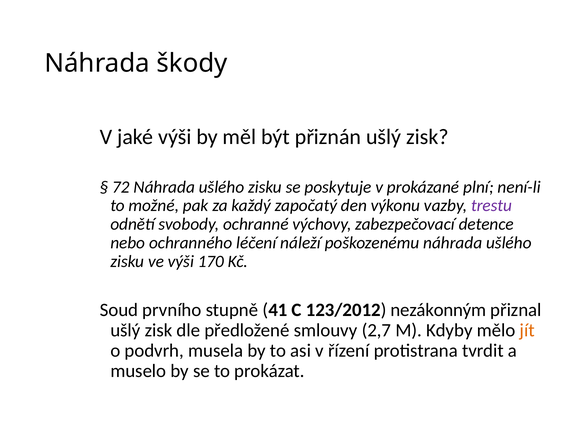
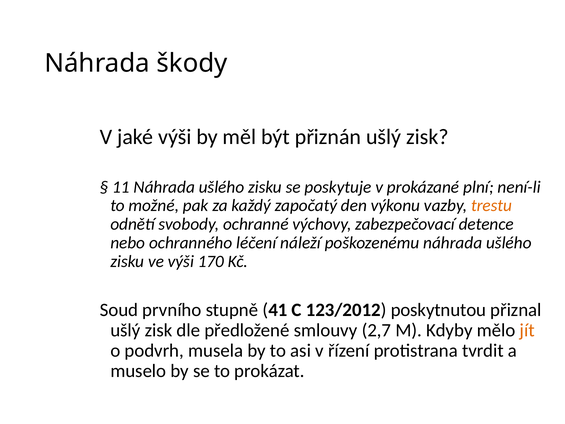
72: 72 -> 11 (121, 187)
trestu colour: purple -> orange (492, 206)
nezákonným: nezákonným -> poskytnutou (438, 310)
